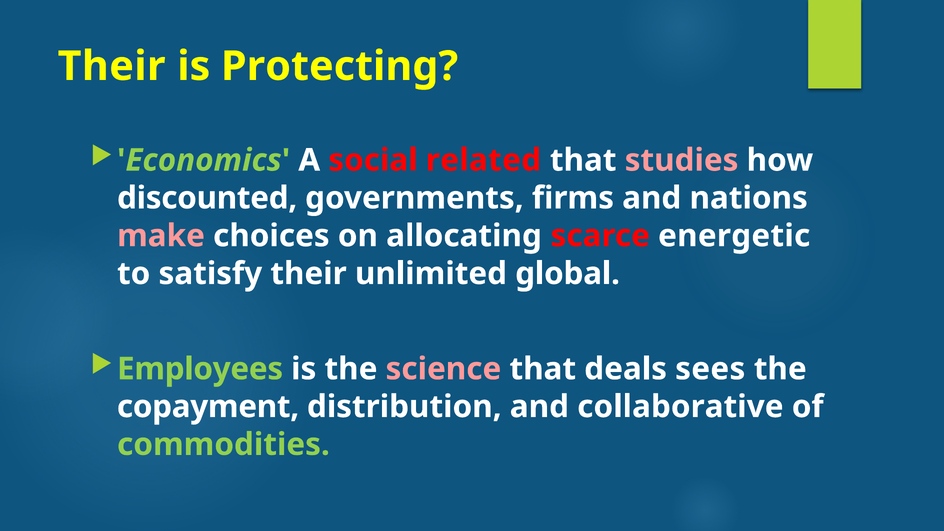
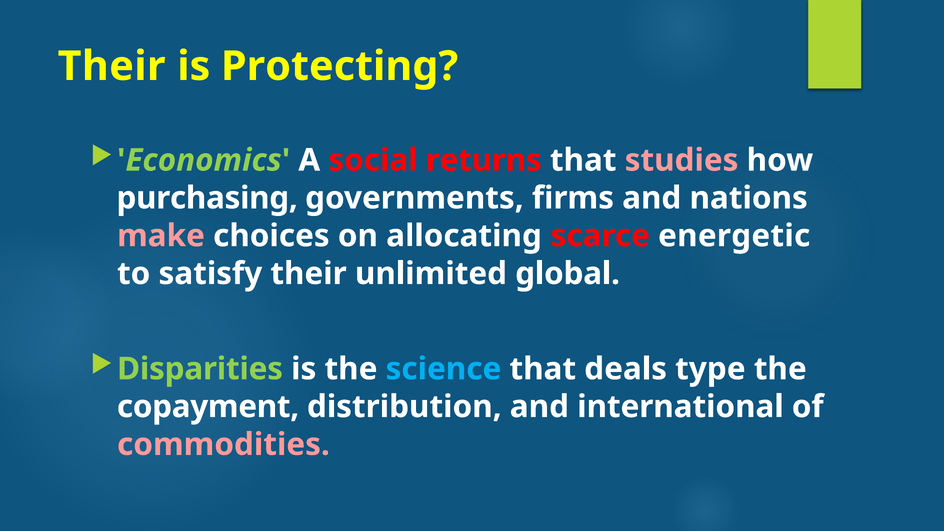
related: related -> returns (484, 160)
discounted: discounted -> purchasing (207, 198)
Employees: Employees -> Disparities (200, 369)
science colour: pink -> light blue (443, 369)
sees: sees -> type (710, 369)
collaborative: collaborative -> international (680, 407)
commodities colour: light green -> pink (223, 445)
